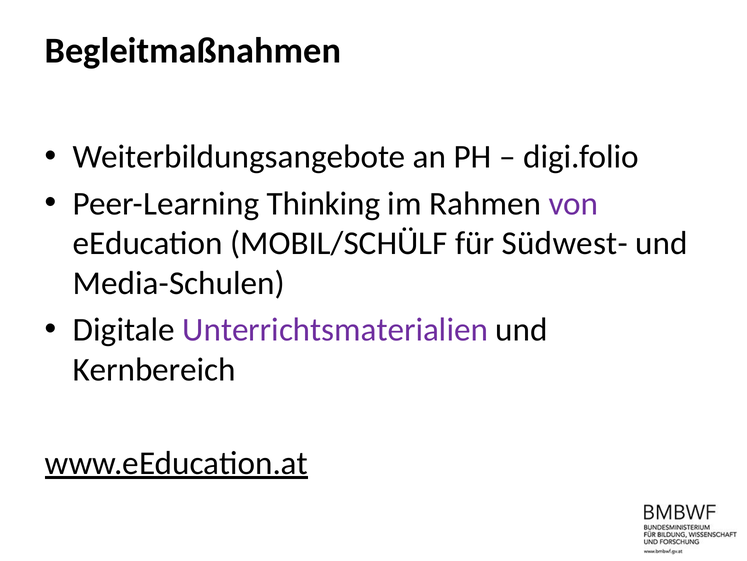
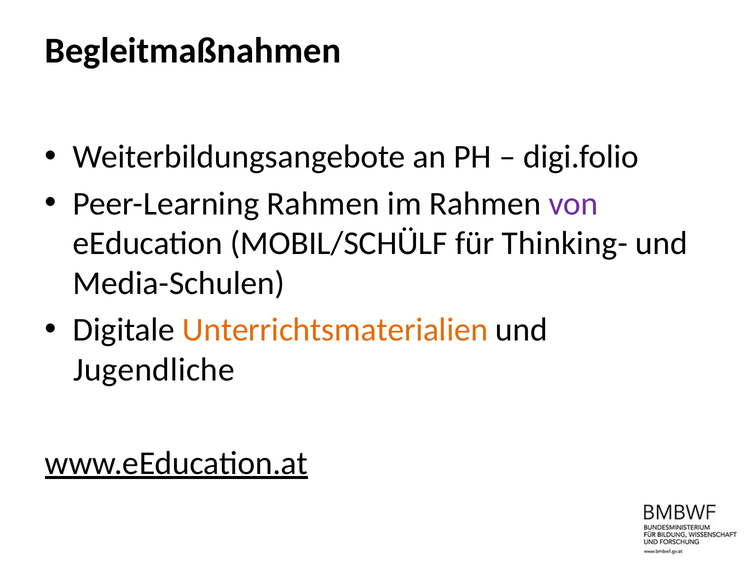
Peer-Learning Thinking: Thinking -> Rahmen (323, 203)
Südwest-: Südwest- -> Thinking- (565, 243)
Unterrichtsmaterialien colour: purple -> orange (335, 330)
Kernbereich: Kernbereich -> Jugendliche (154, 369)
